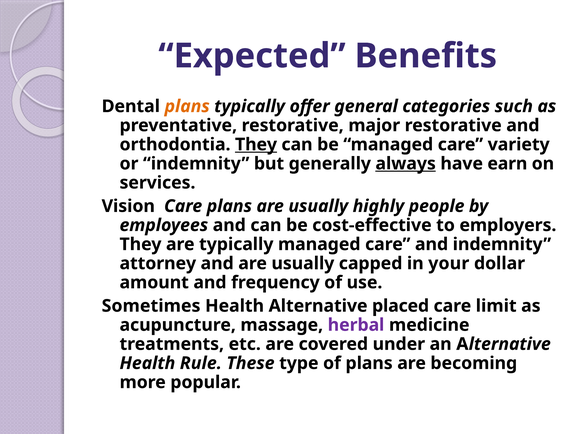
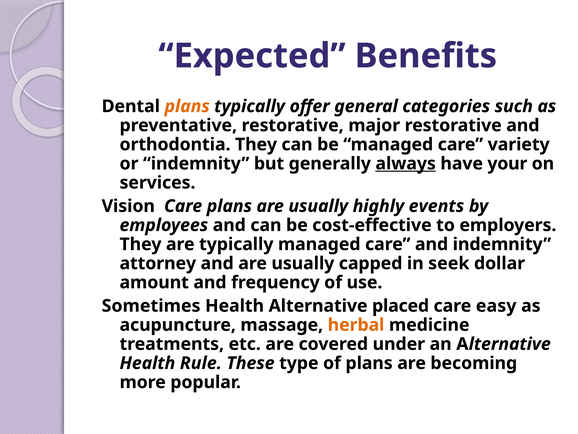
They underline: present -> none (256, 144)
earn: earn -> your (507, 163)
people: people -> events (436, 206)
your: your -> seek (449, 263)
limit: limit -> easy (496, 306)
herbal colour: purple -> orange (356, 325)
